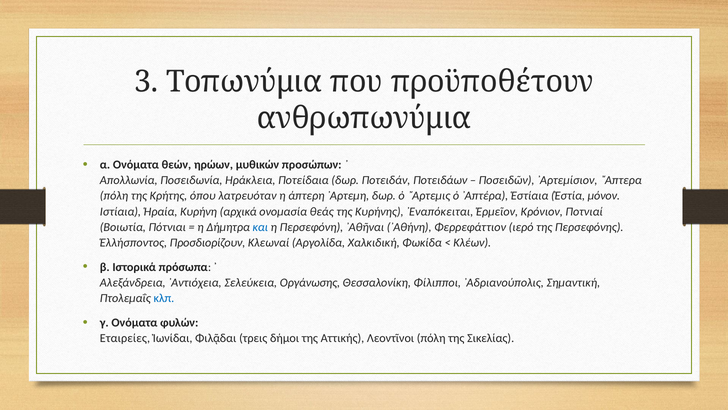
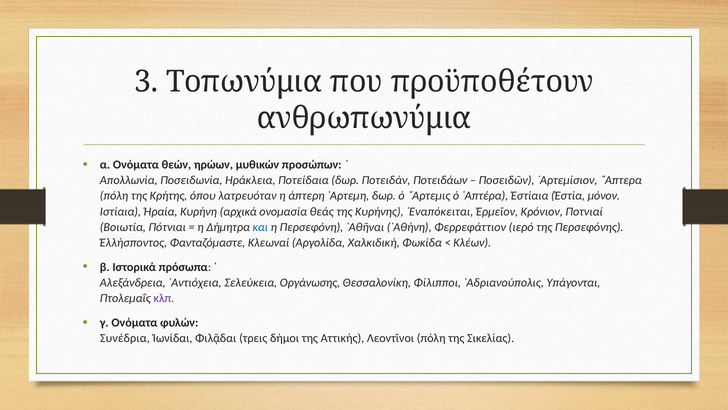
Προσδιορίζουν: Προσδιορίζουν -> Φανταζόμαστε (208, 242)
Σημαντική: Σημαντική -> Υπάγονται (573, 282)
κλπ colour: blue -> purple (164, 298)
Εταιρείες: Εταιρείες -> Συνέδρια (125, 338)
